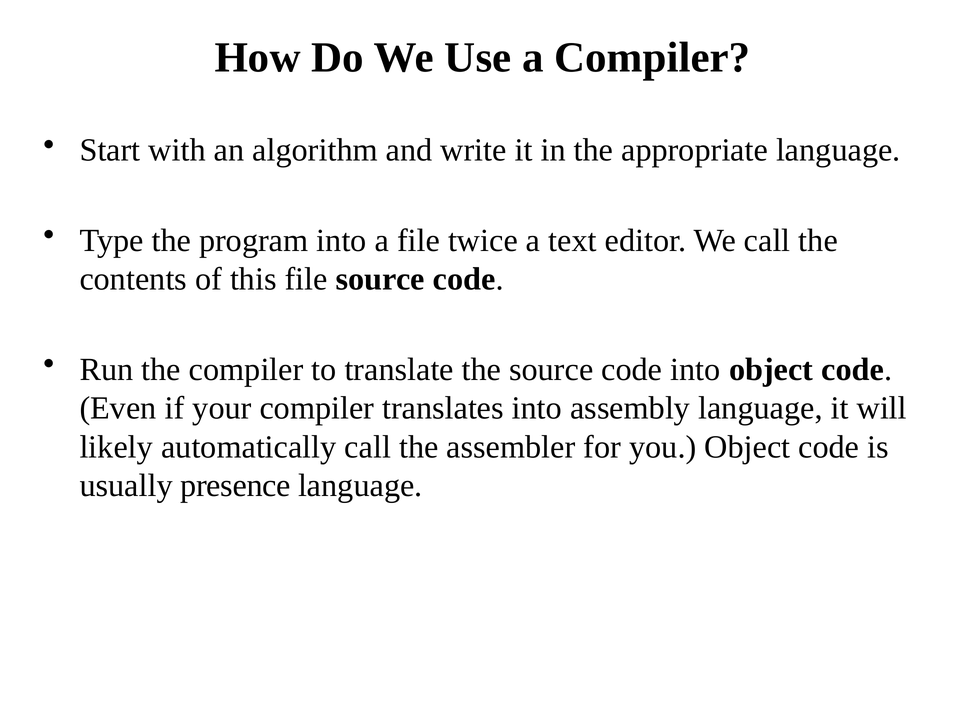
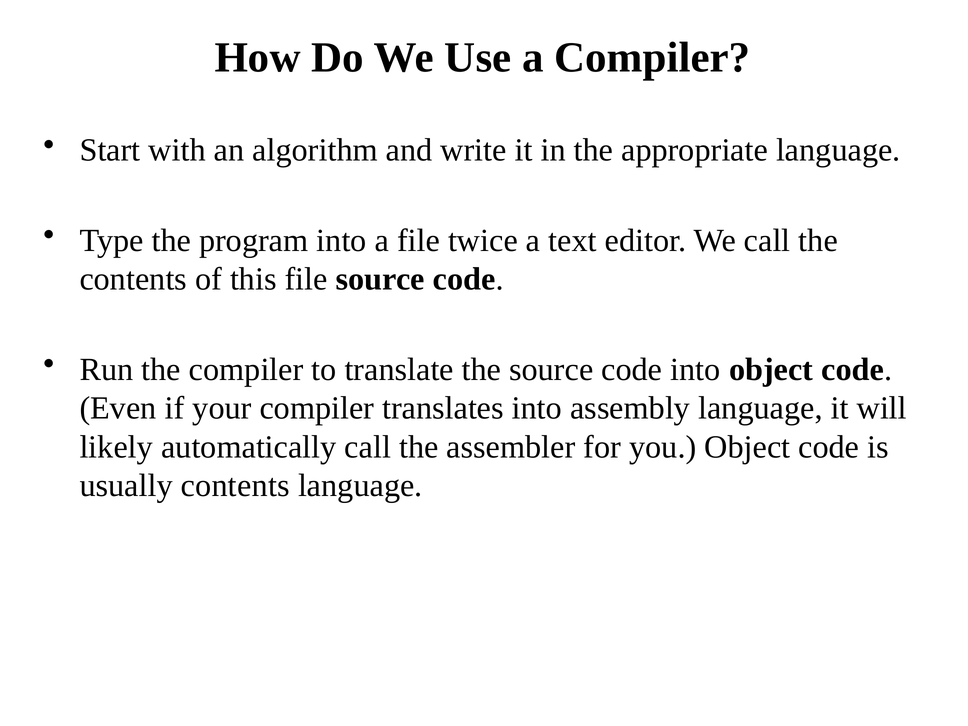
usually presence: presence -> contents (235, 486)
